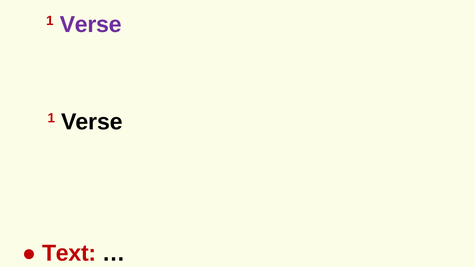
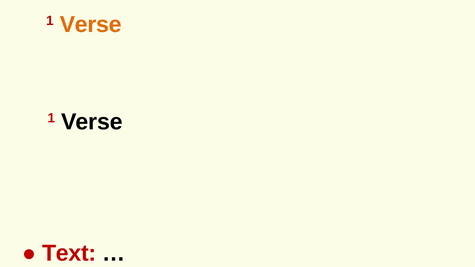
Verse colour: purple -> orange (91, 24)
